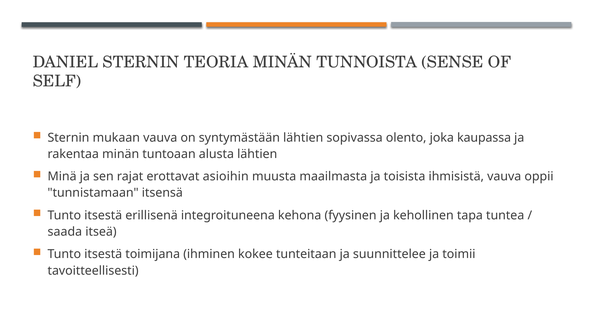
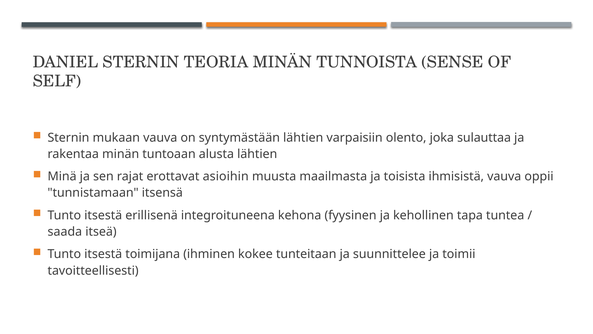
sopivassa: sopivassa -> varpaisiin (355, 137)
kaupassa: kaupassa -> sulauttaa (484, 137)
